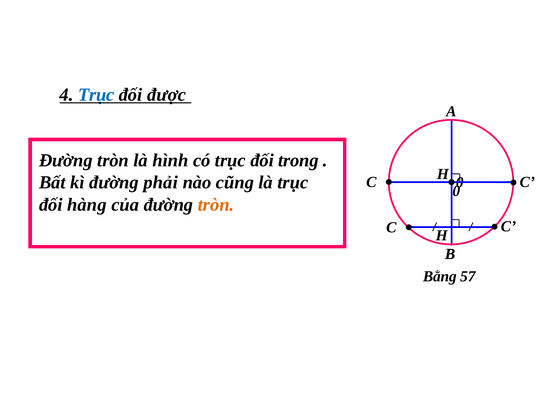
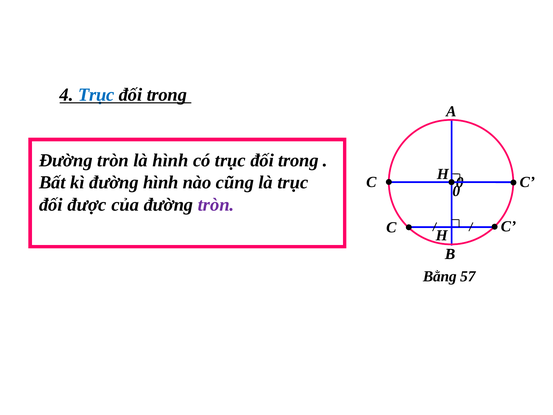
được: được -> trong (167, 95)
đường phải: phải -> hình (161, 182)
hàng: hàng -> được (87, 204)
tròn colour: orange -> purple (216, 204)
